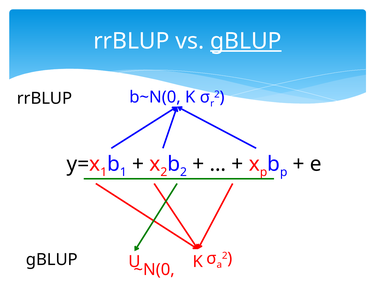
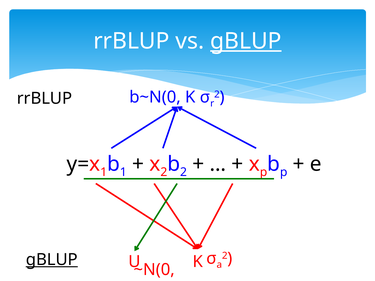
gBLUP underline: none -> present (52, 260)
